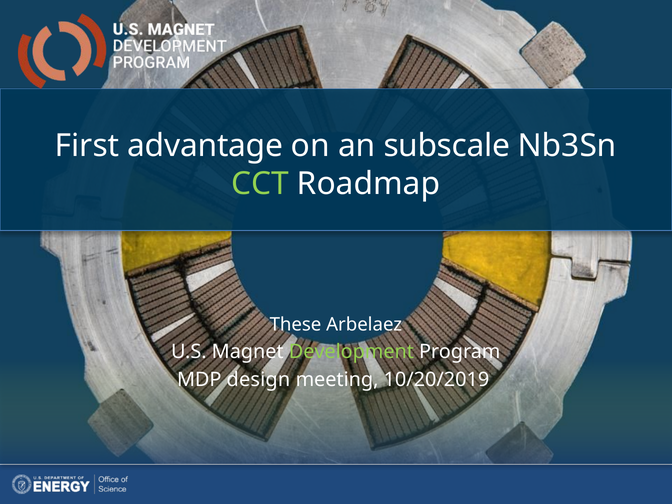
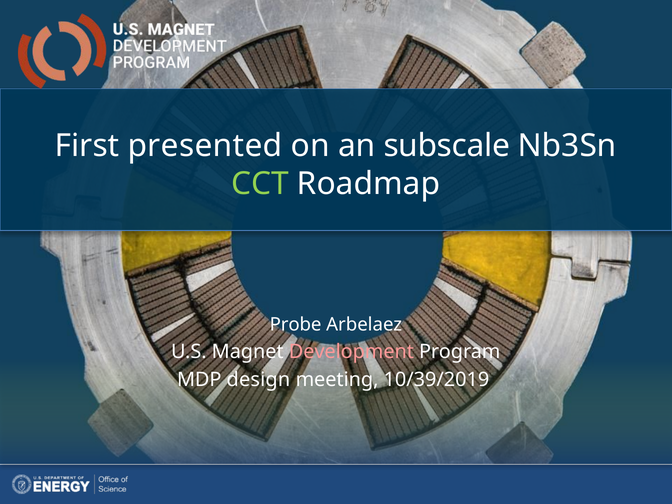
advantage: advantage -> presented (205, 146)
These: These -> Probe (296, 325)
Development colour: light green -> pink (351, 352)
10/20/2019: 10/20/2019 -> 10/39/2019 (436, 380)
